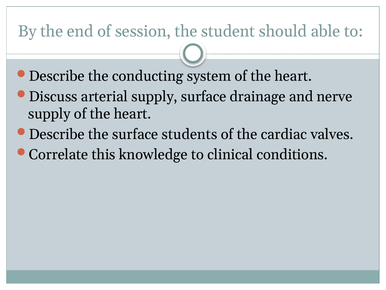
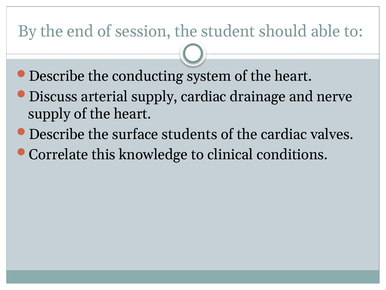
supply surface: surface -> cardiac (204, 96)
